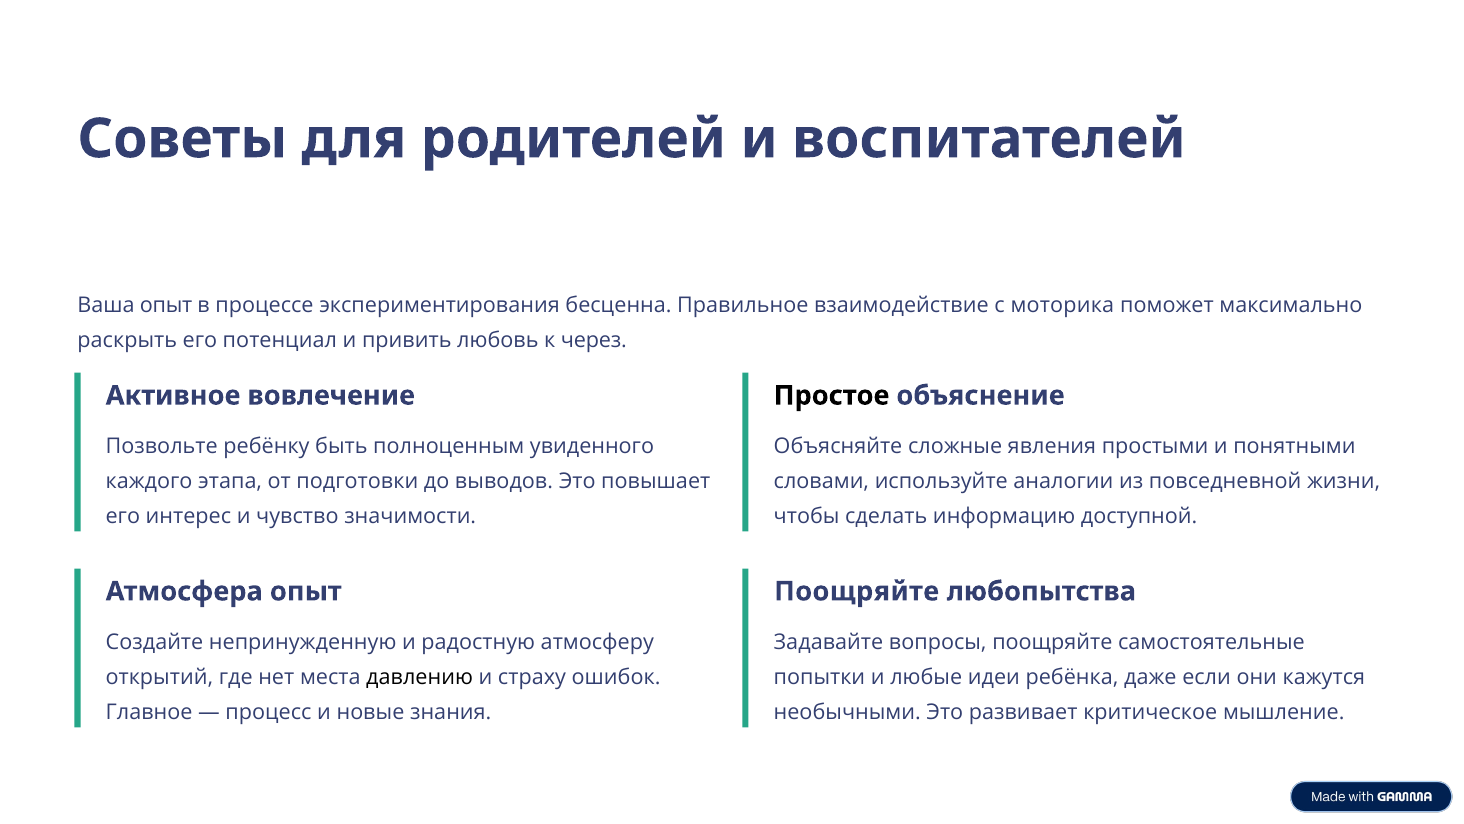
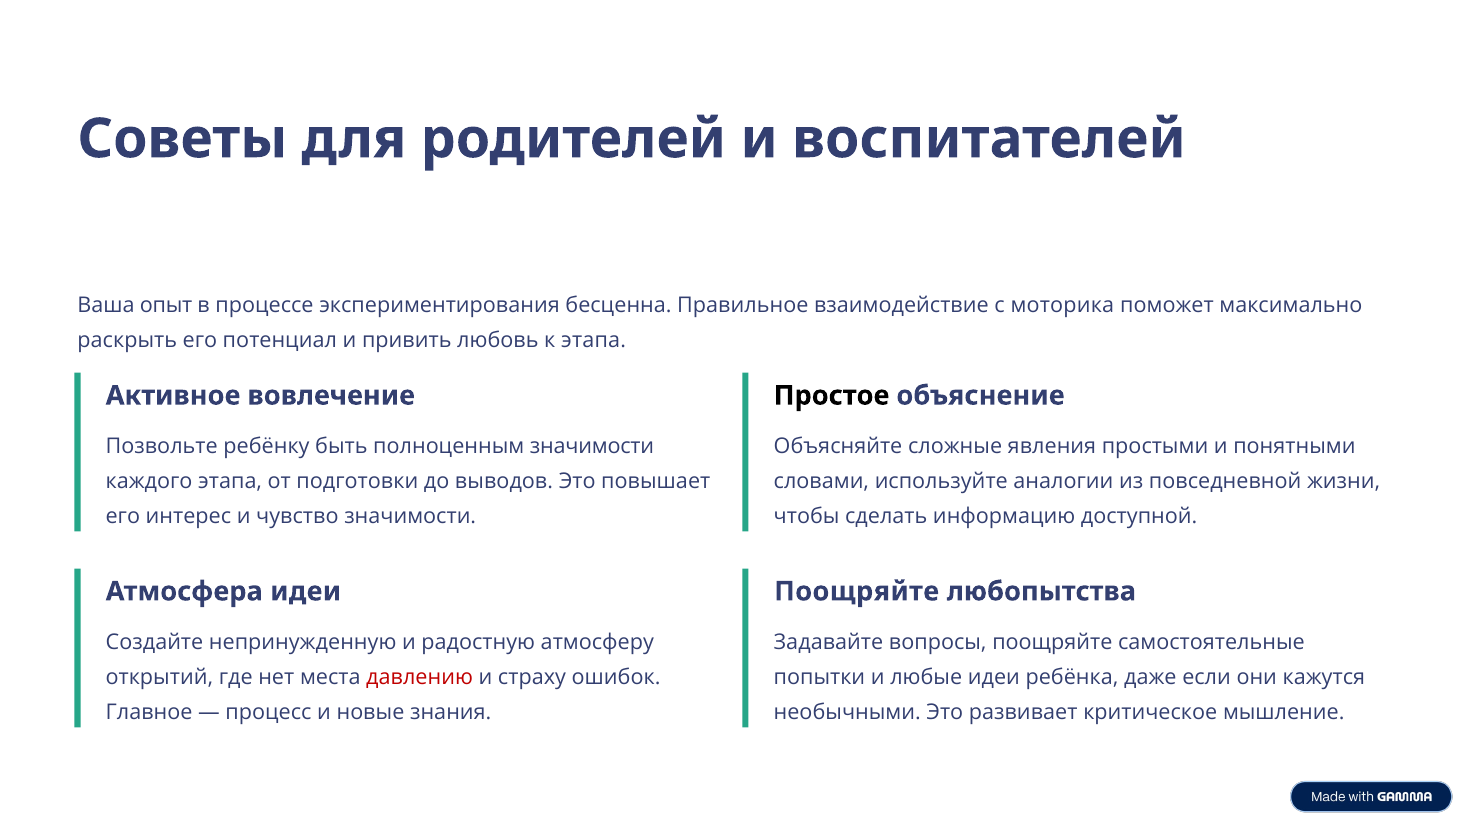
к через: через -> этапа (594, 340)
полноценным увиденного: увиденного -> значимости (592, 447)
Атмосфера опыт: опыт -> идеи (306, 591)
давлению colour: black -> red (420, 677)
